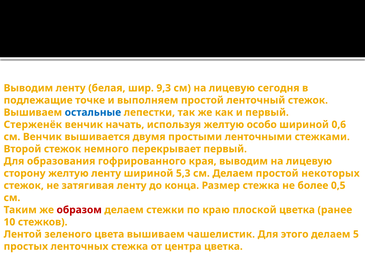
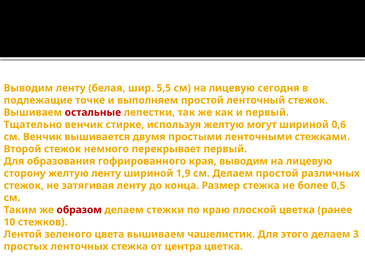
9,3: 9,3 -> 5,5 (164, 88)
остальные colour: blue -> red (93, 112)
Стерженёк: Стерженёк -> Тщательно (33, 124)
начать: начать -> стирке (125, 124)
особо: особо -> могут (262, 124)
5,3: 5,3 -> 1,9 (183, 173)
некоторых: некоторых -> различных (331, 173)
5: 5 -> 3 (356, 234)
